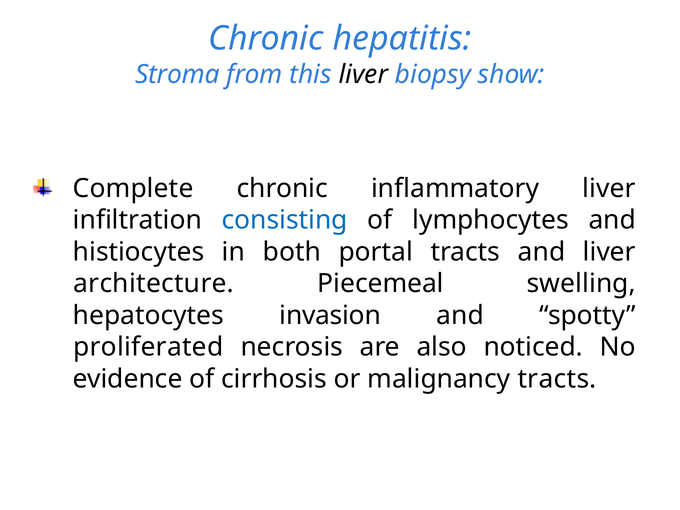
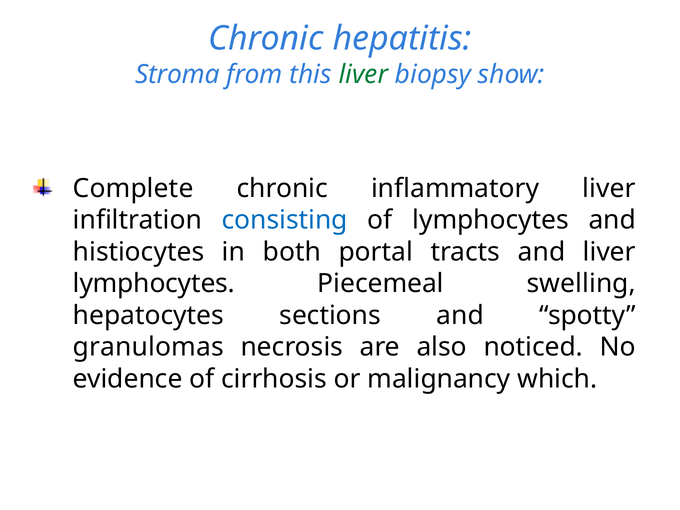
liver colour: black -> green (363, 74)
architecture: architecture -> lymphocytes (154, 284)
invasion: invasion -> sections (330, 315)
proliferated: proliferated -> granulomas (148, 347)
malignancy tracts: tracts -> which (557, 379)
